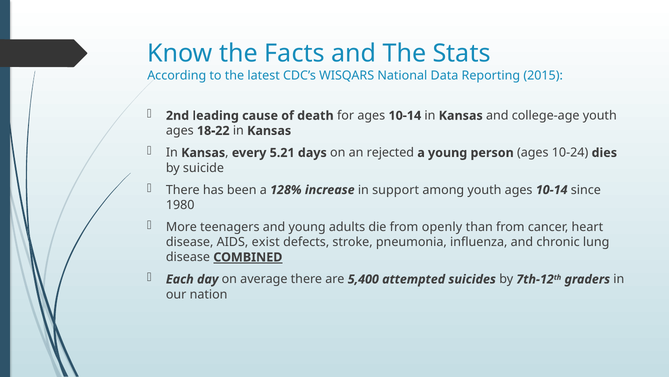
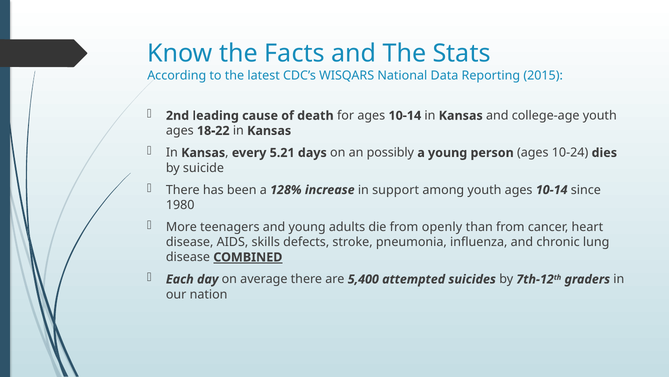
rejected: rejected -> possibly (390, 153)
exist: exist -> skills (266, 242)
